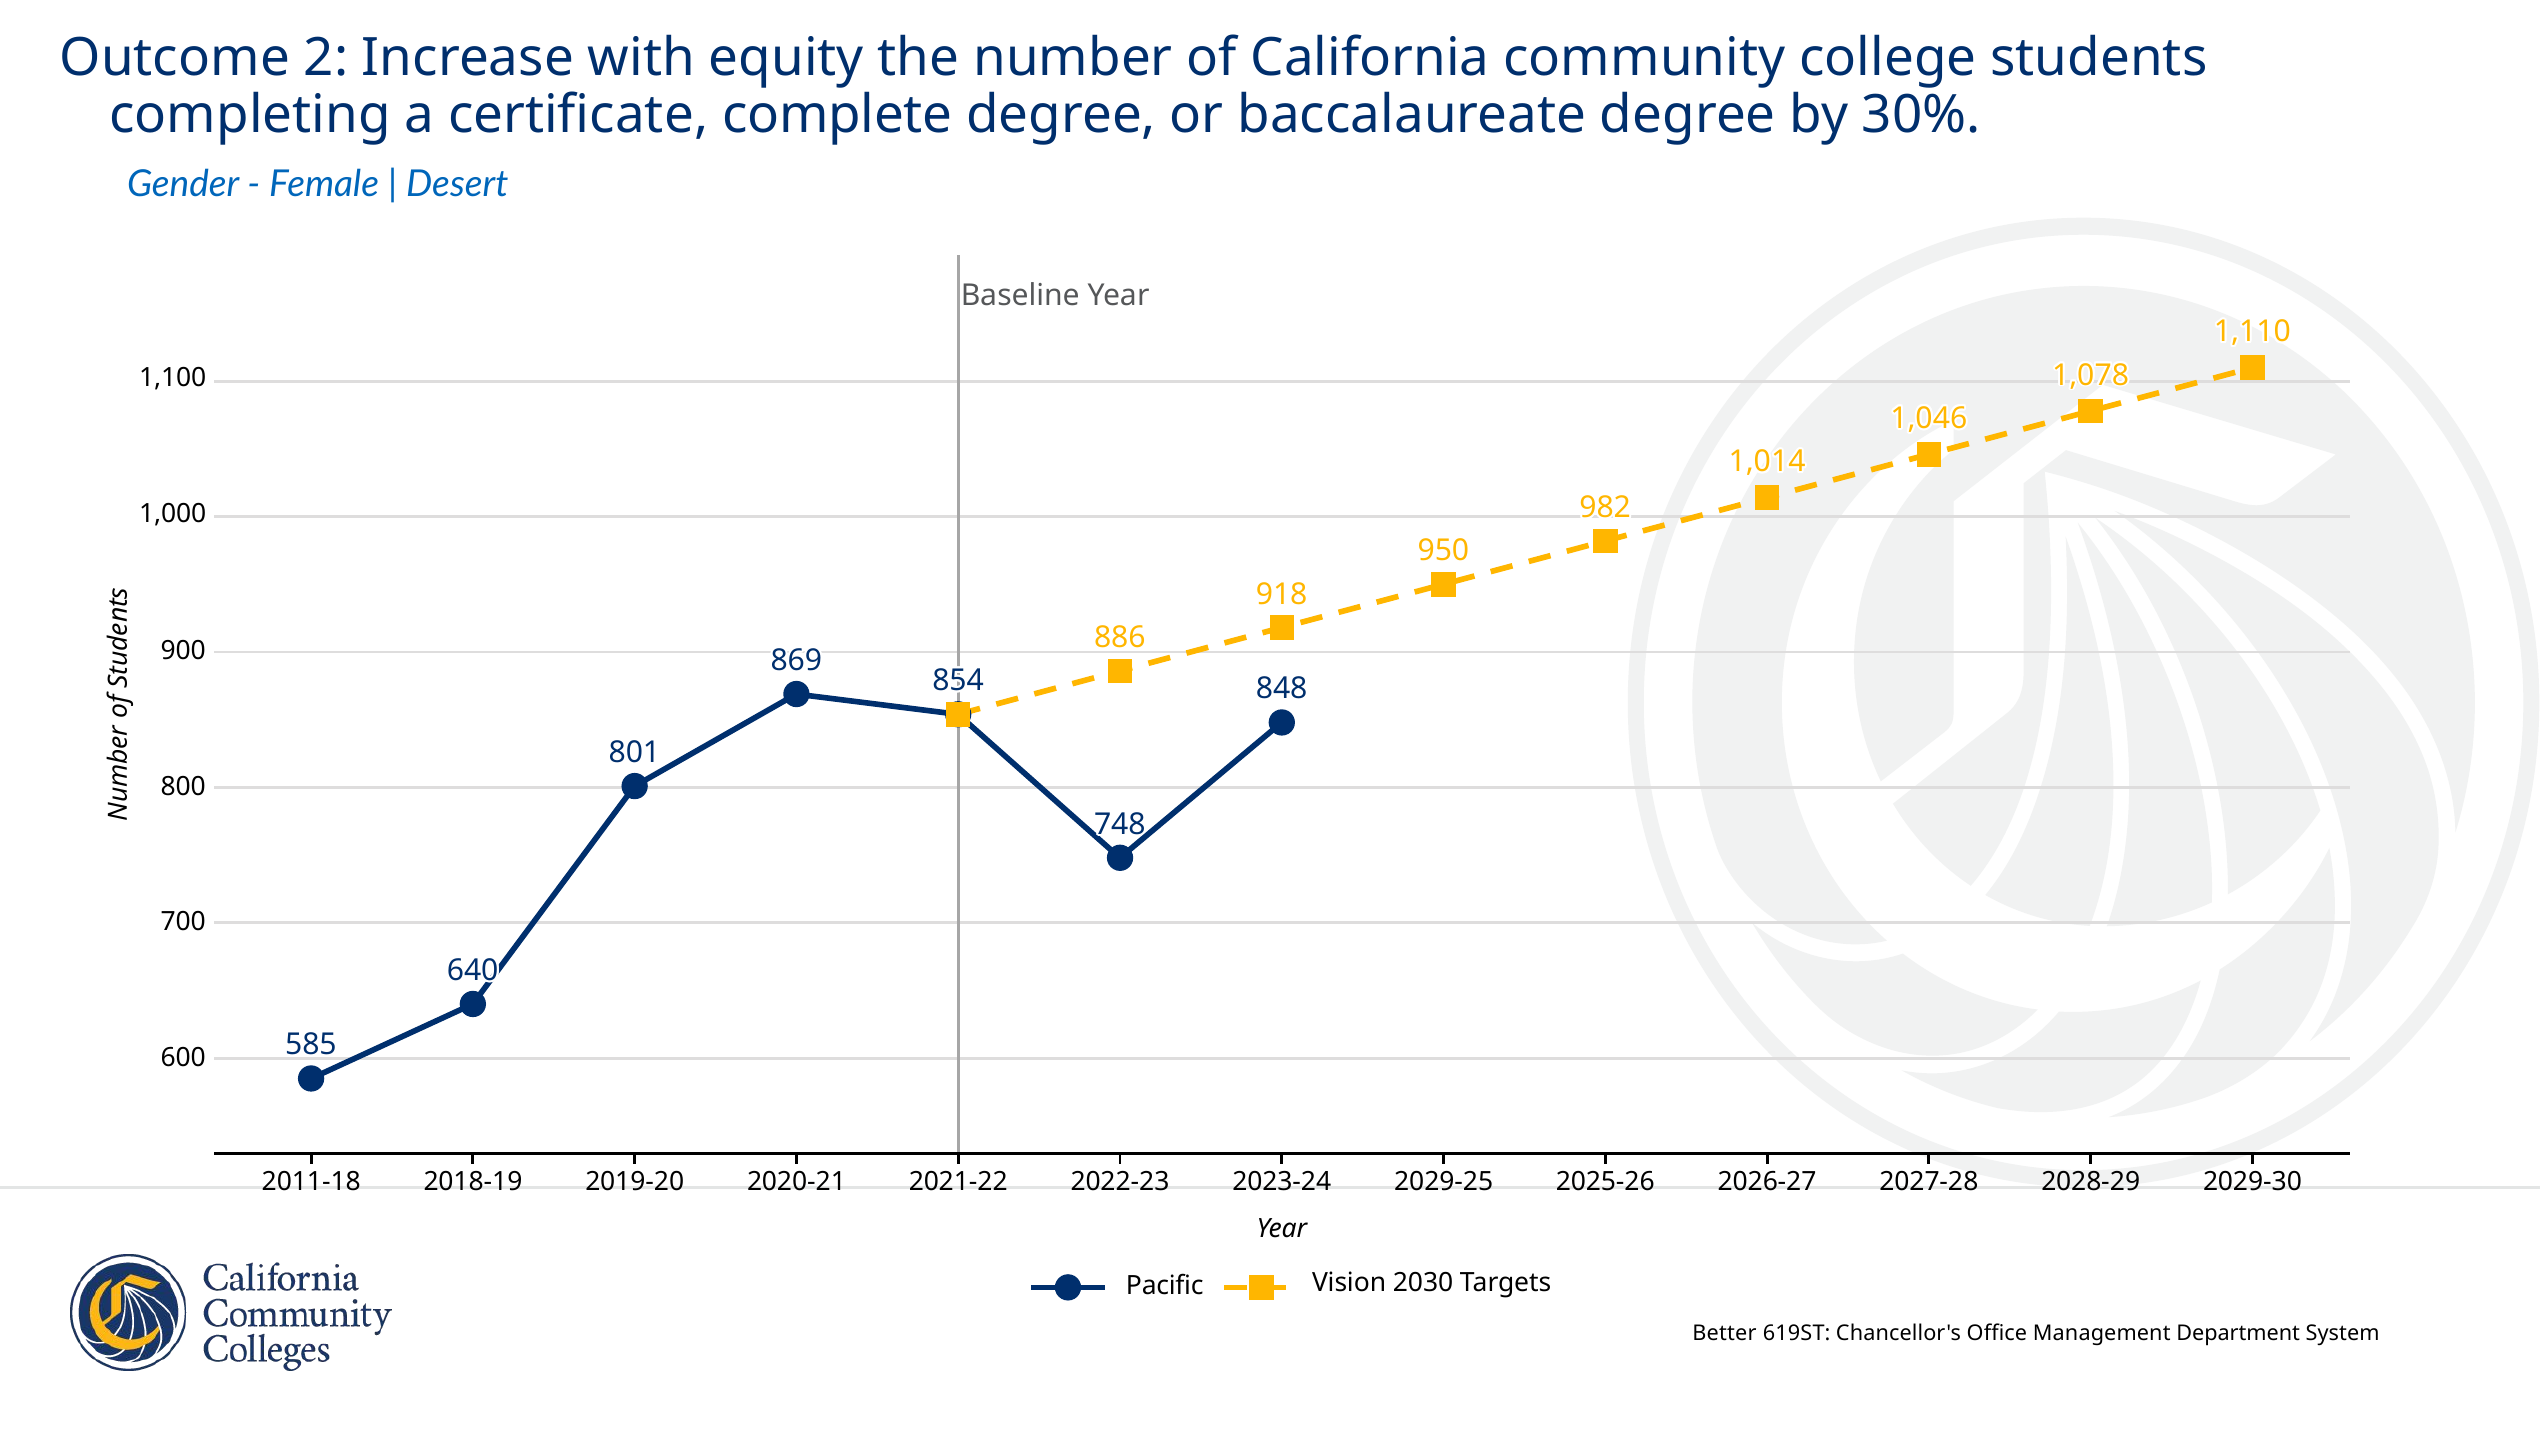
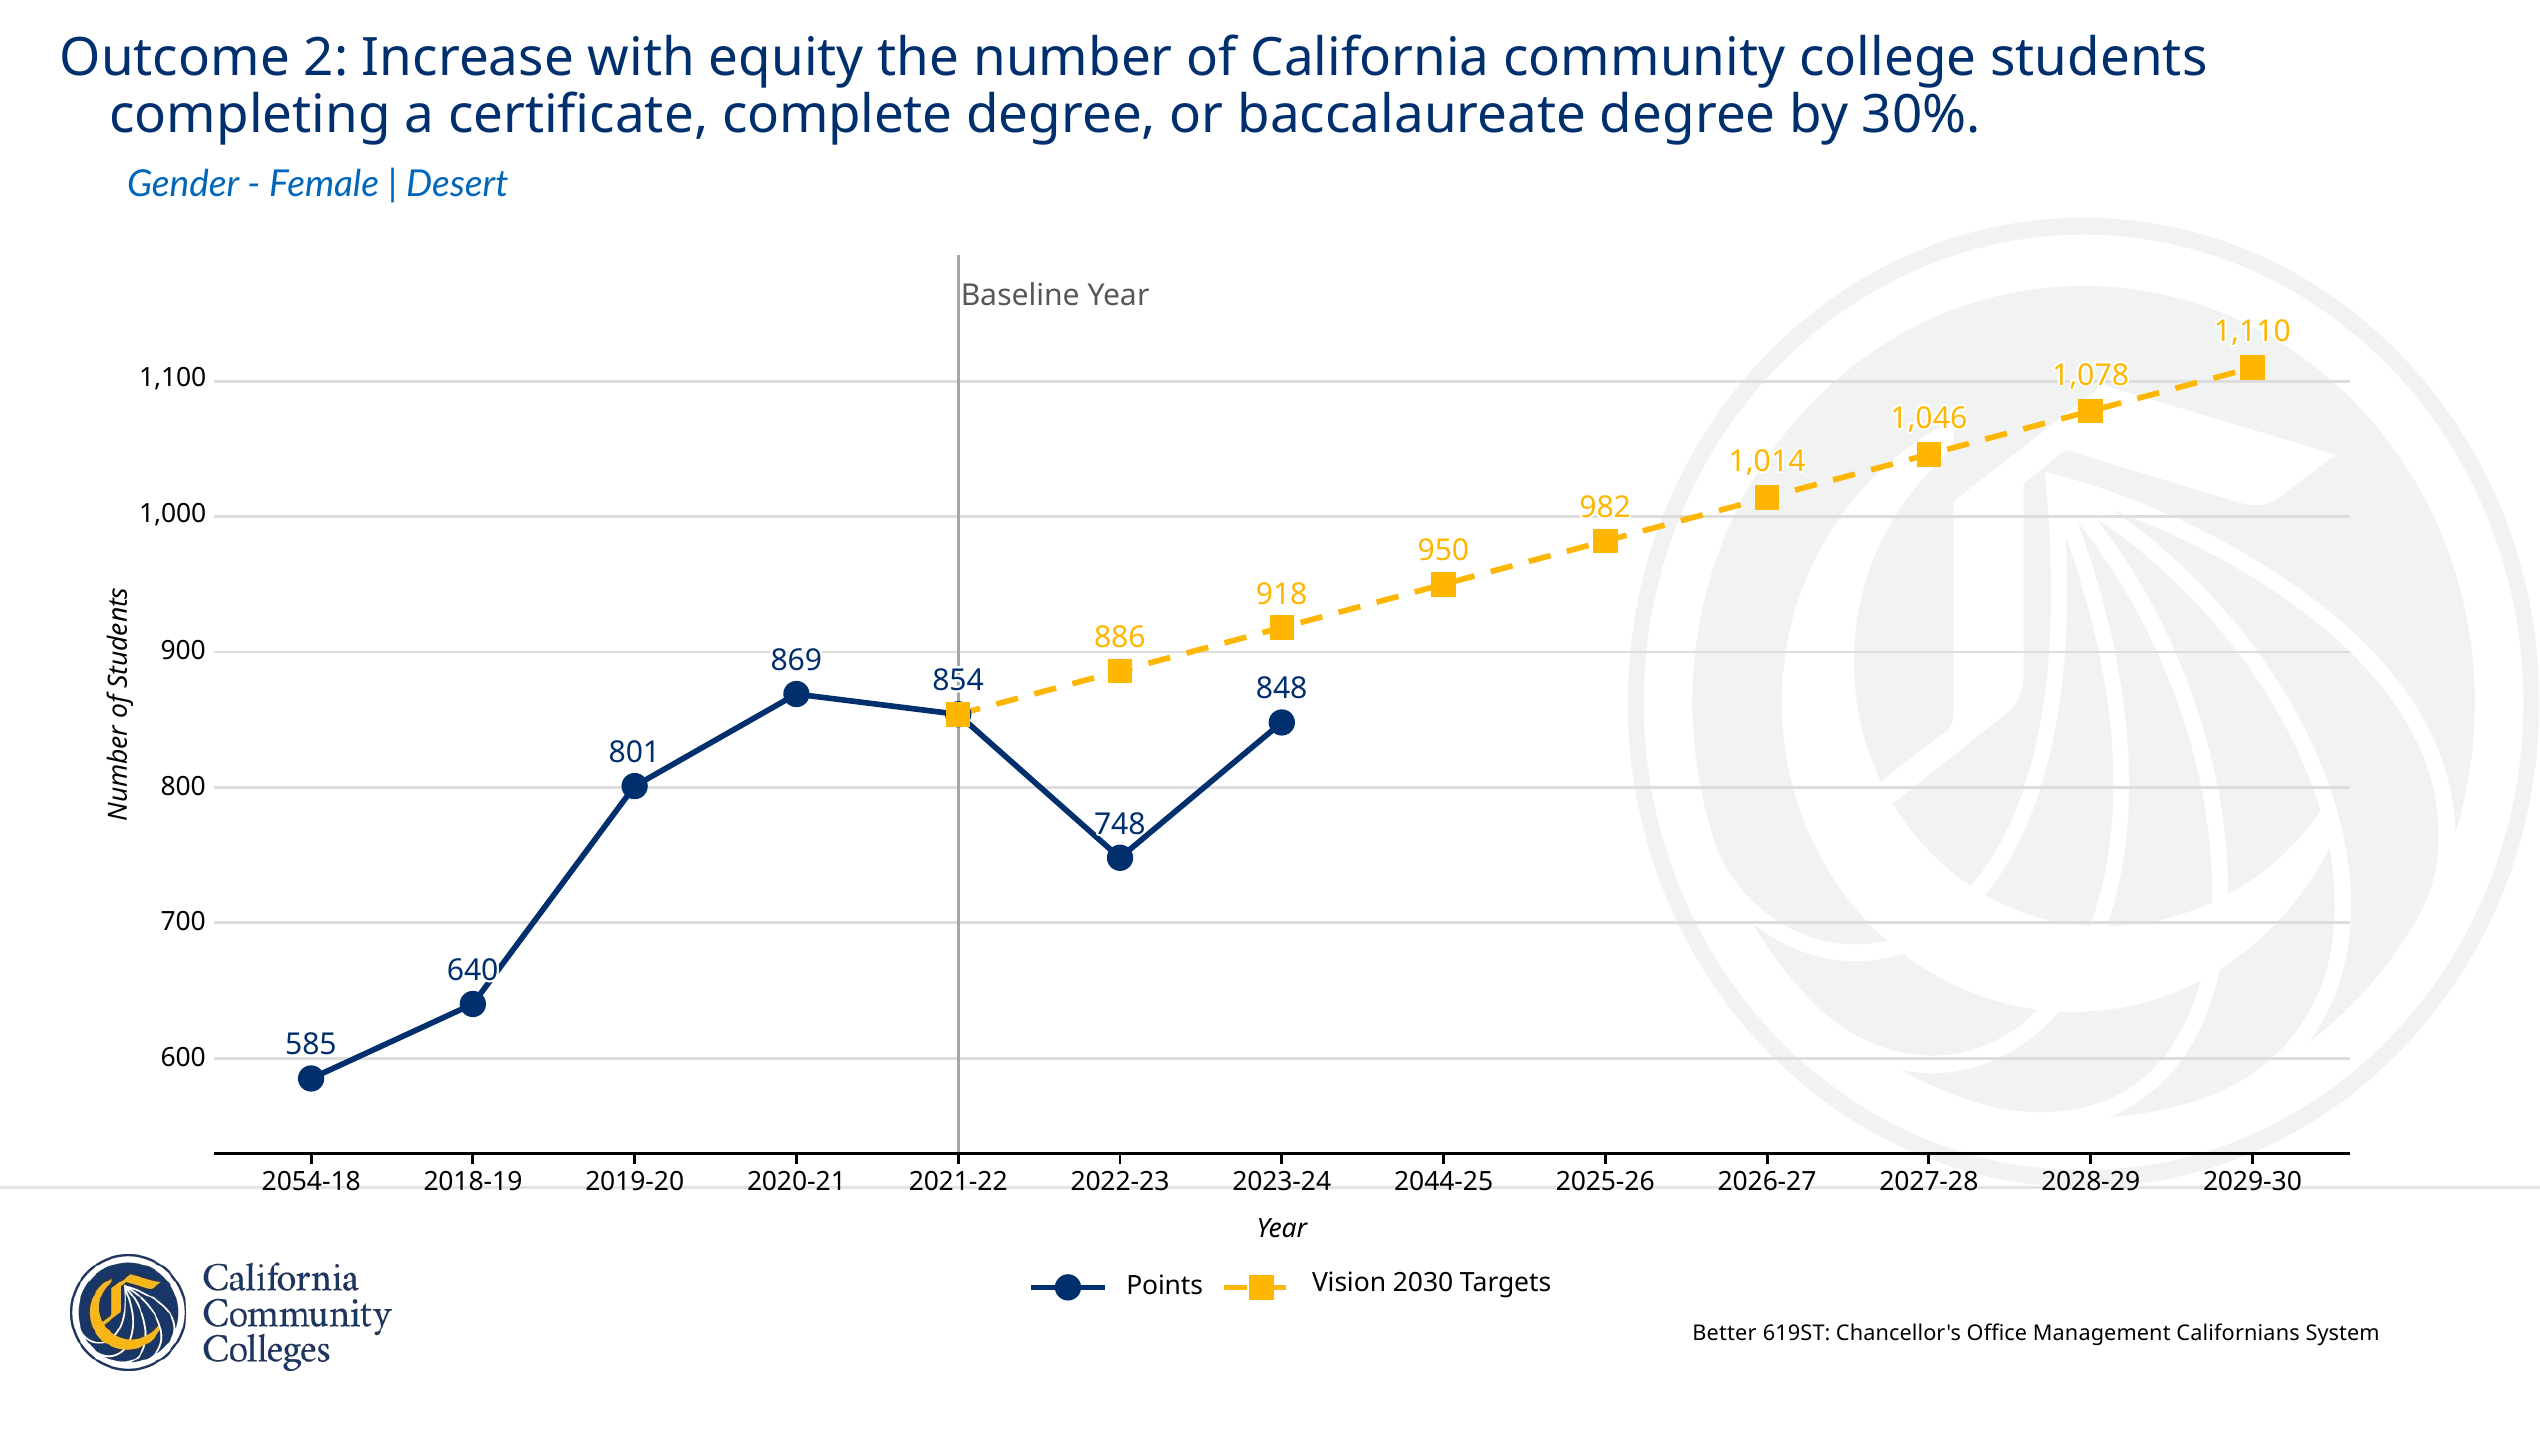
2011-18: 2011-18 -> 2054-18 (311, 1182)
2029-25: 2029-25 -> 2044-25 (1444, 1182)
Pacific: Pacific -> Points (1165, 1286)
Department: Department -> Californians (2238, 1333)
